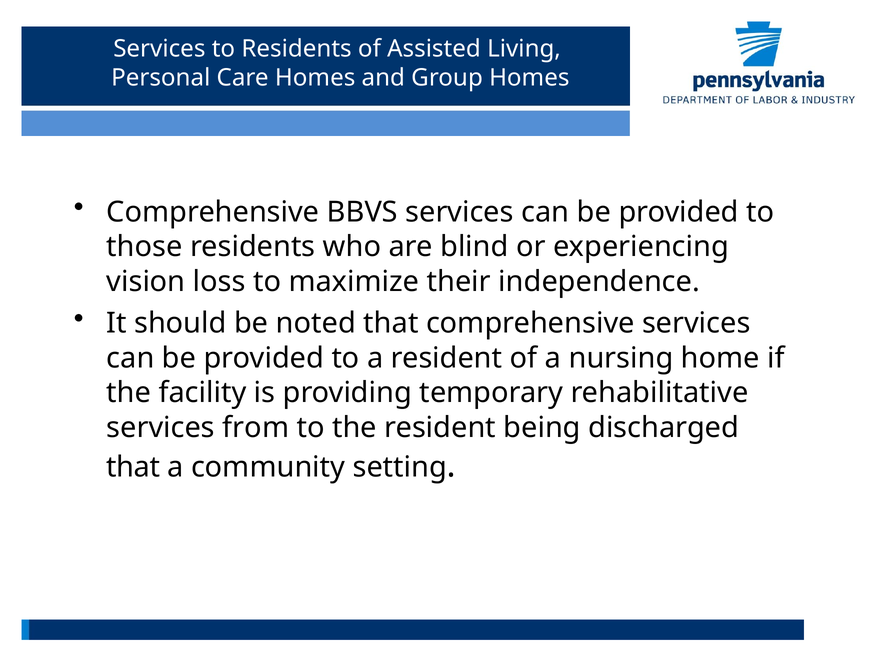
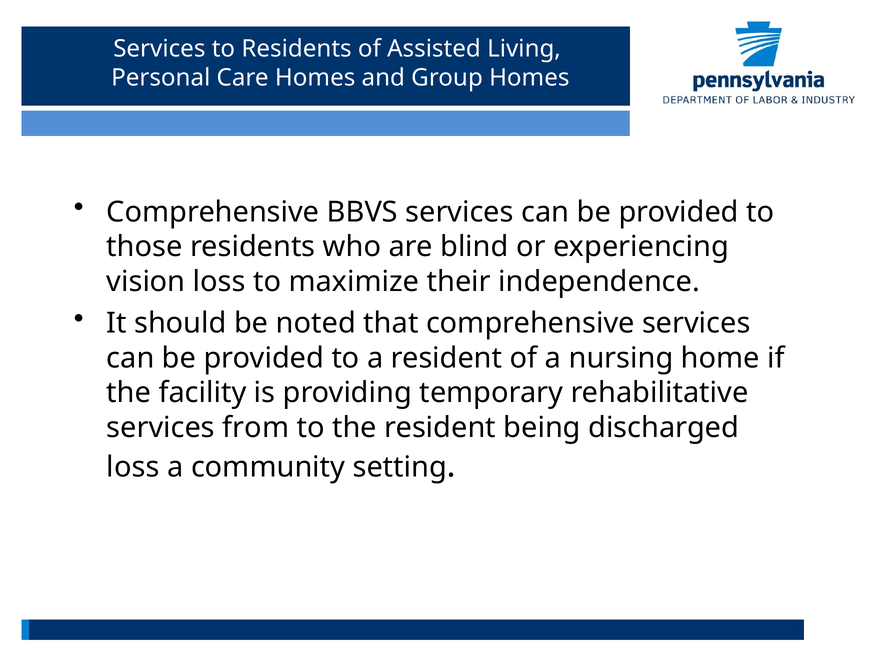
that: that -> loss (133, 467)
